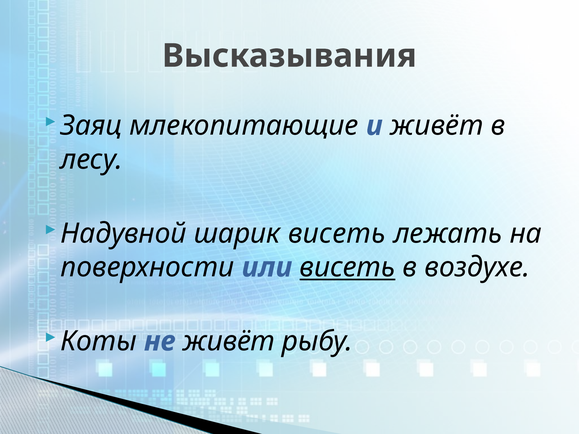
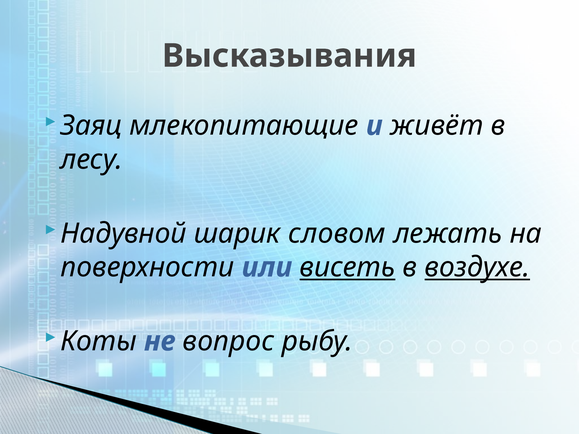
шарик висеть: висеть -> словом (337, 234)
воздухе underline: none -> present (477, 267)
не живёт: живёт -> вопрос (229, 341)
